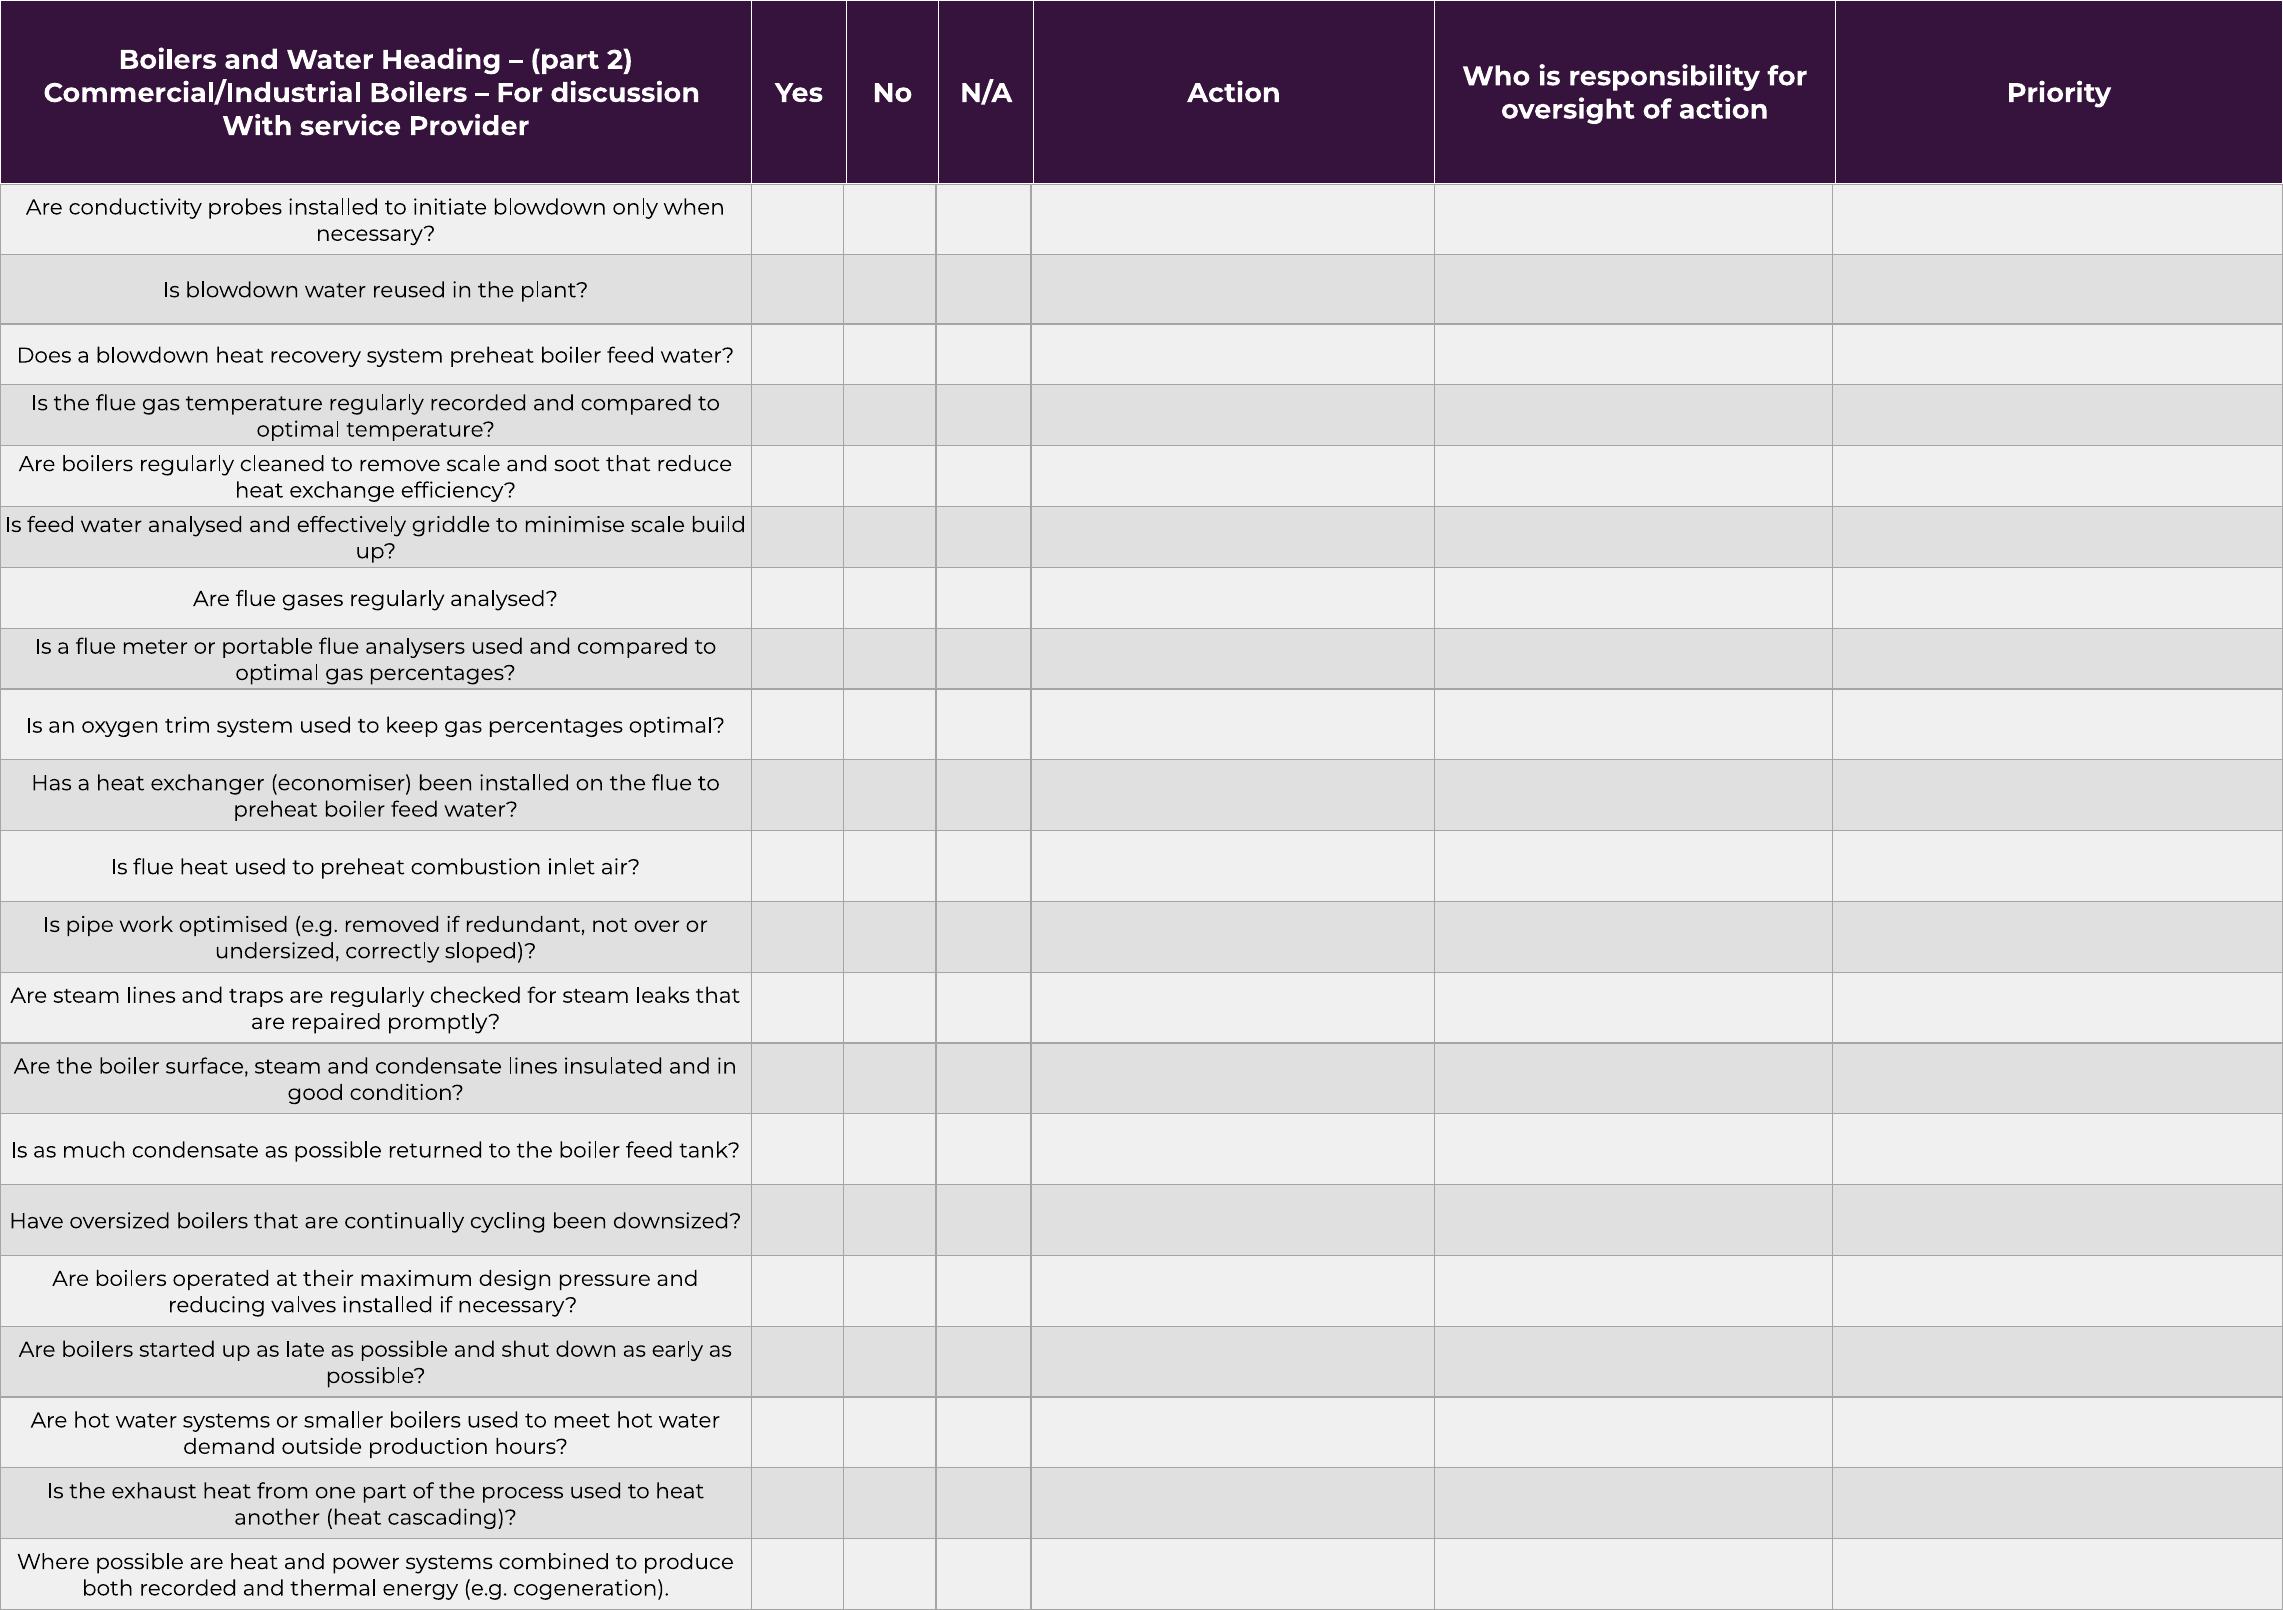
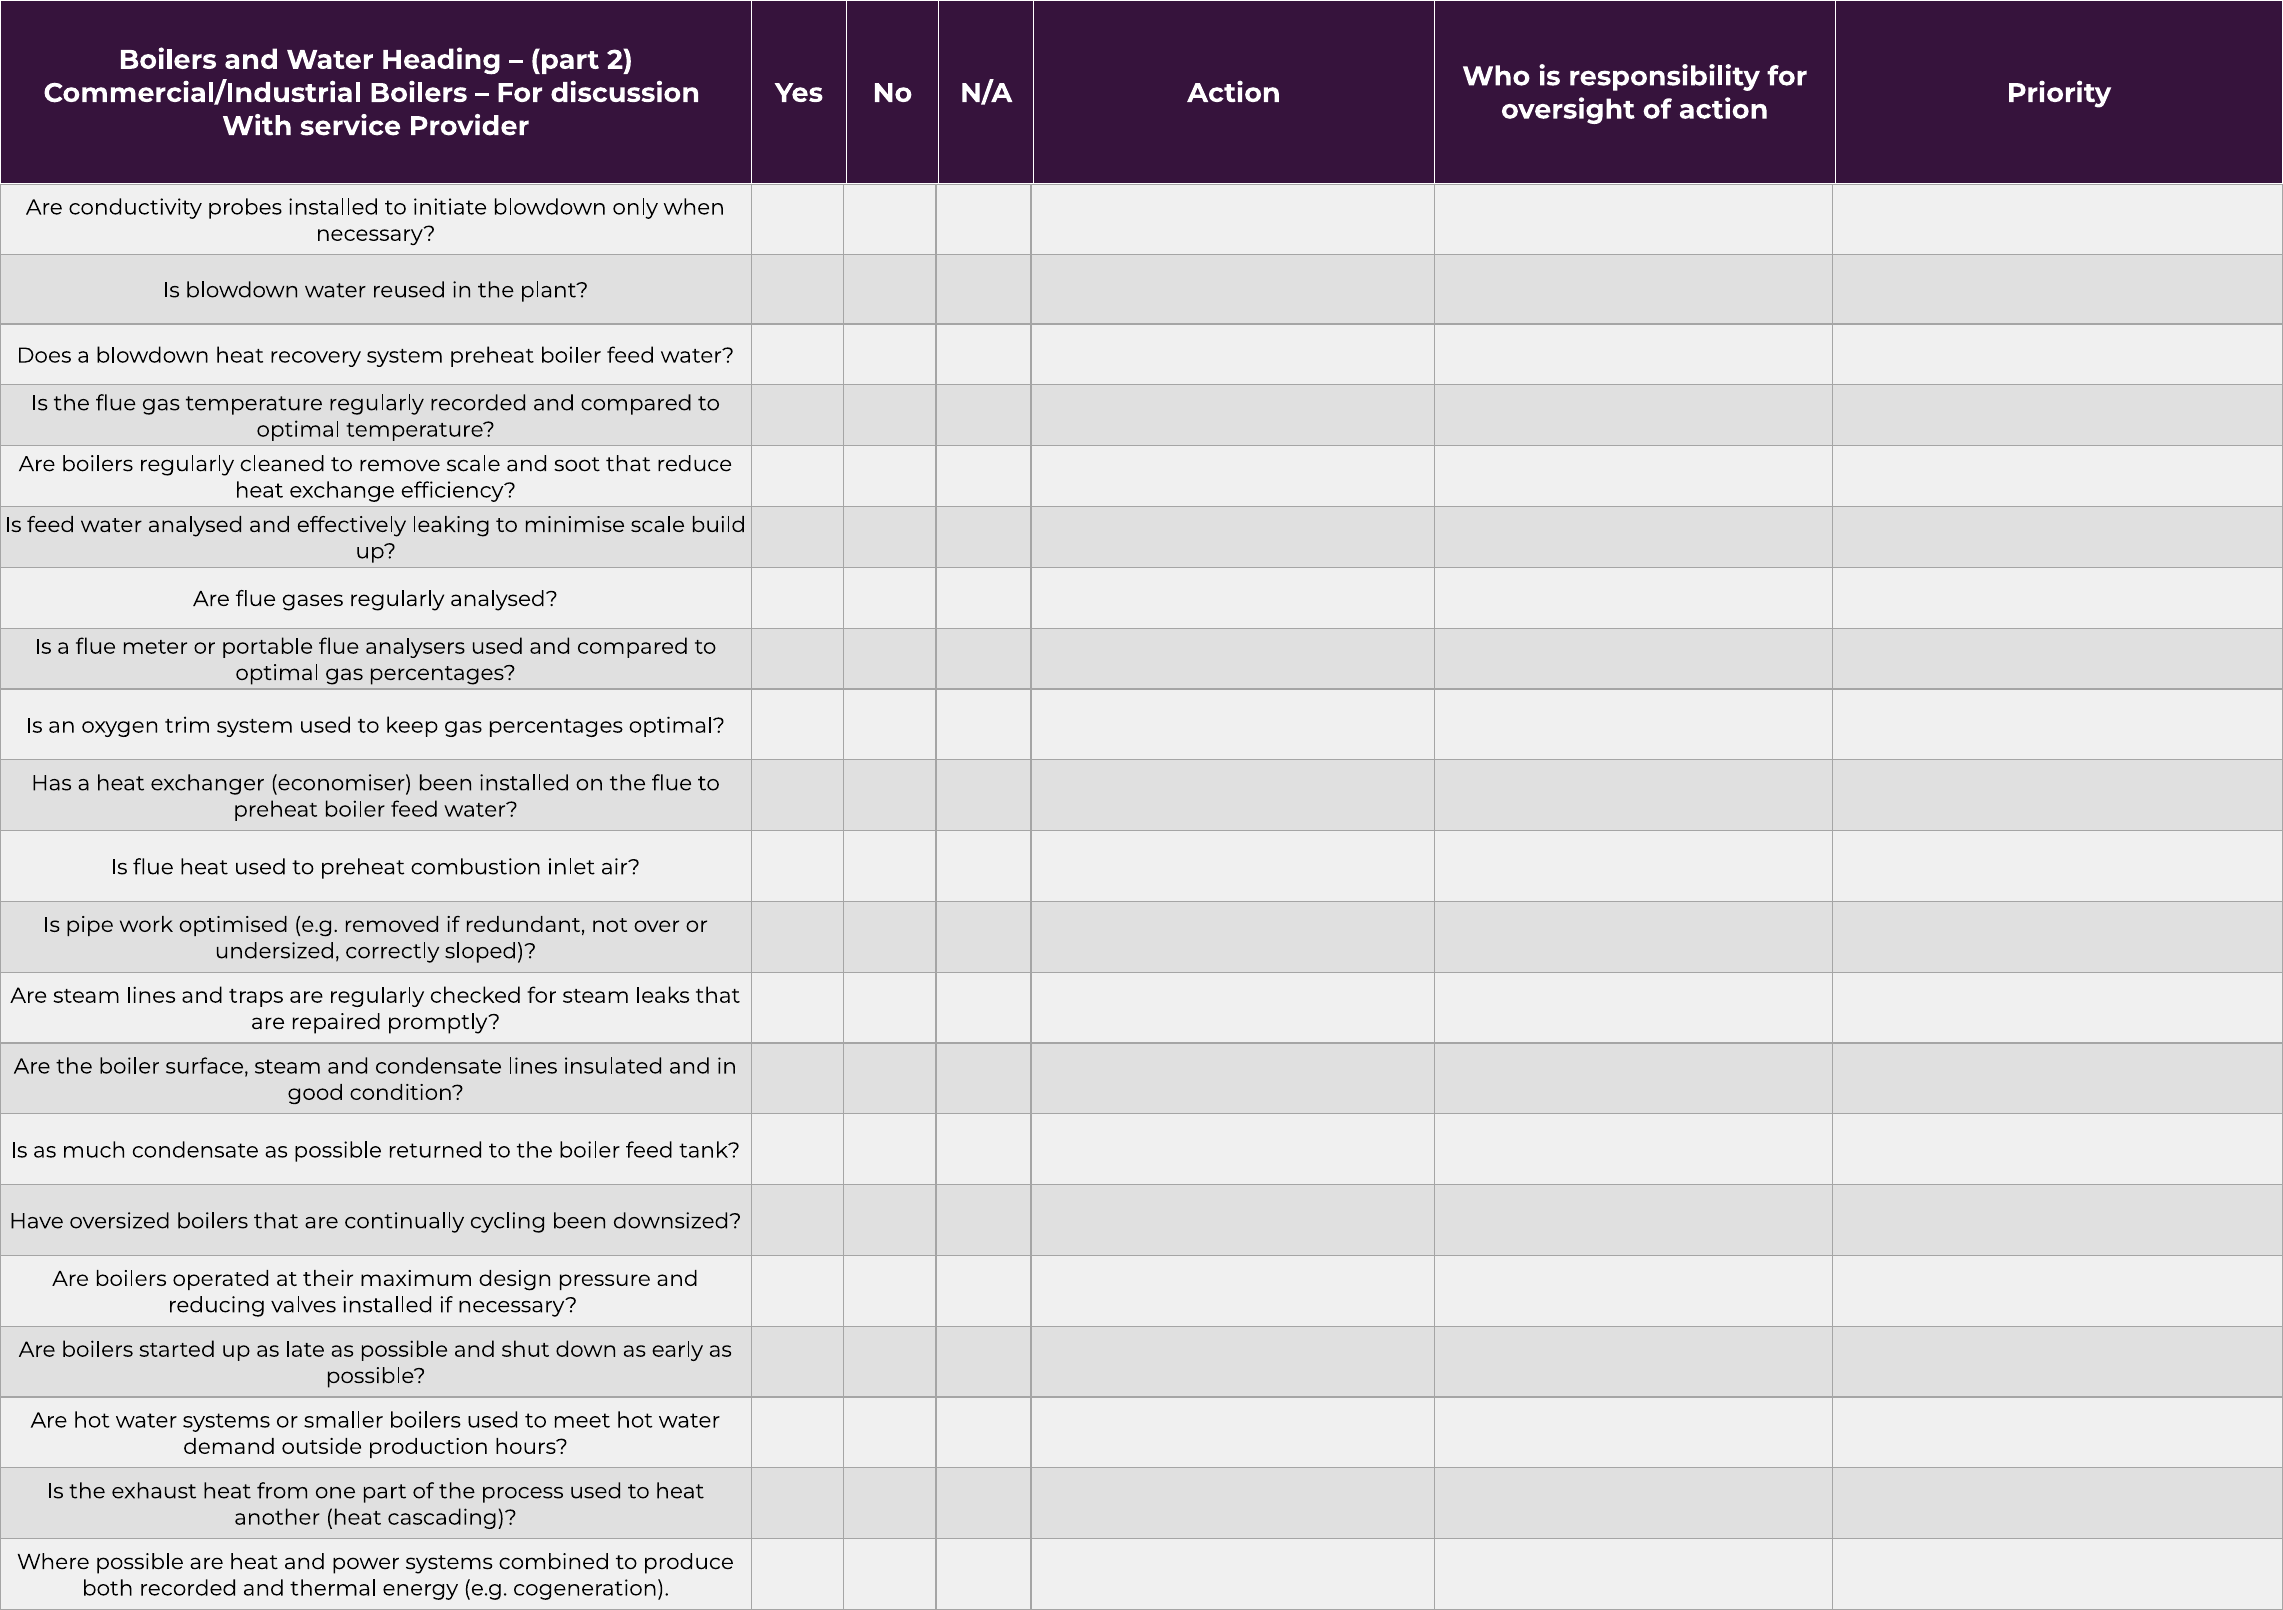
griddle: griddle -> leaking (451, 525)
